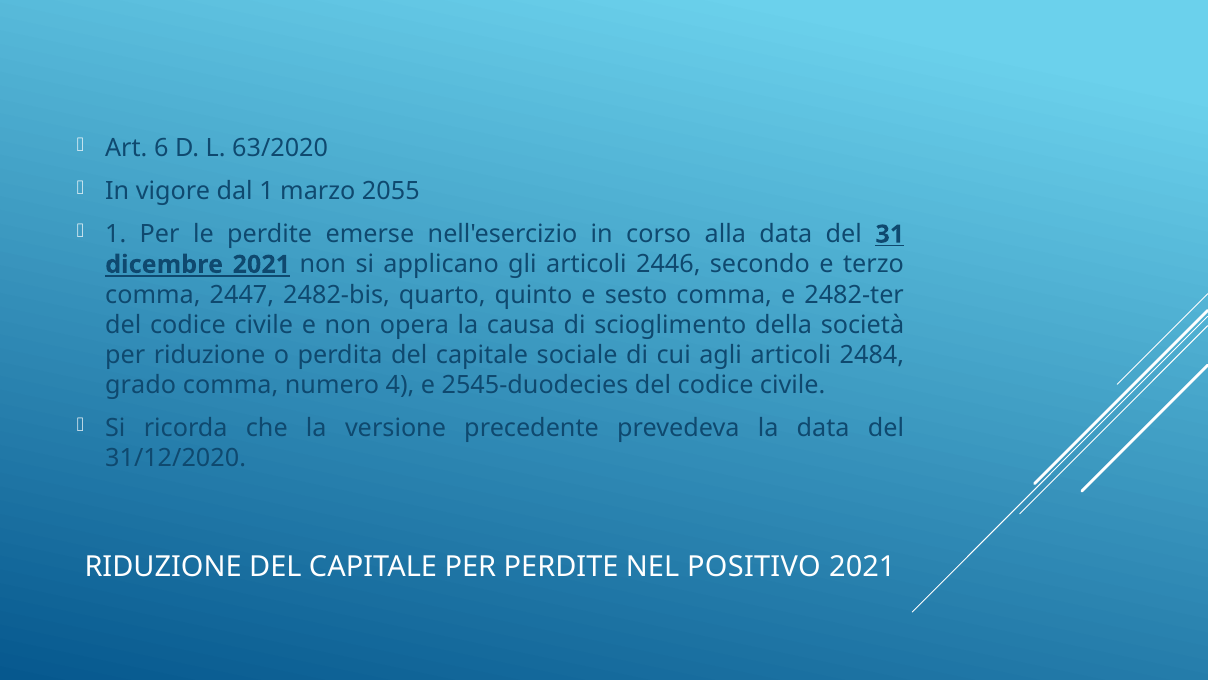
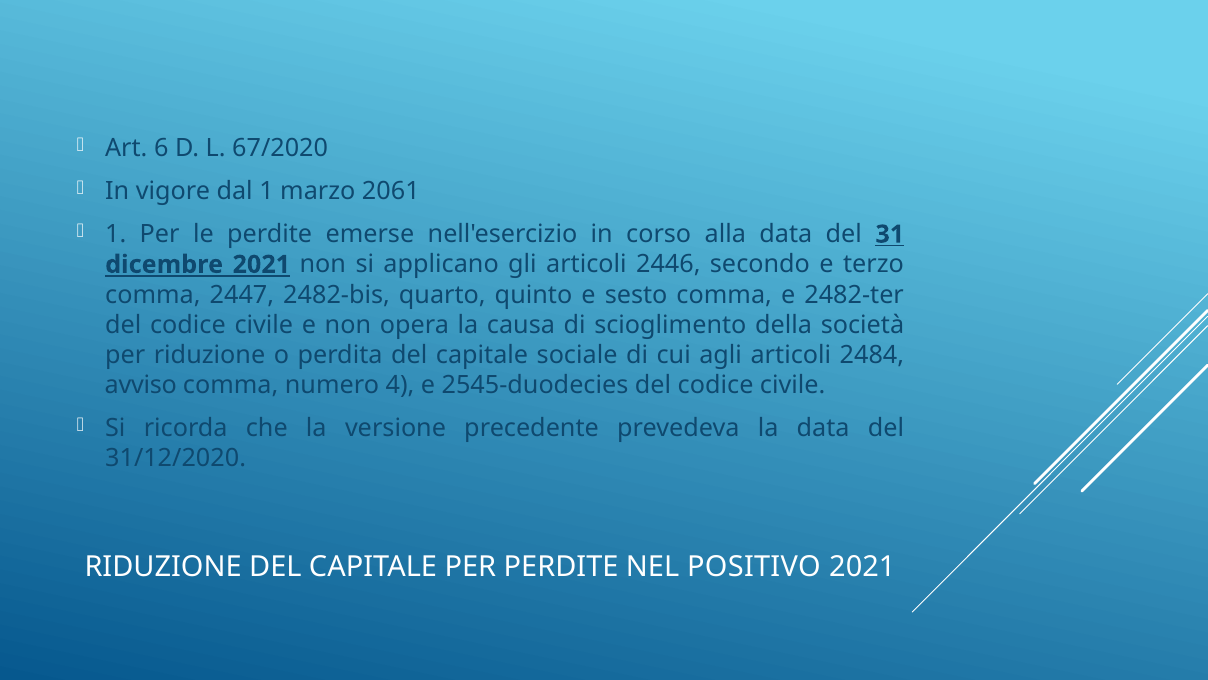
63/2020: 63/2020 -> 67/2020 (280, 149)
2055: 2055 -> 2061 (391, 191)
grado: grado -> avviso (141, 385)
